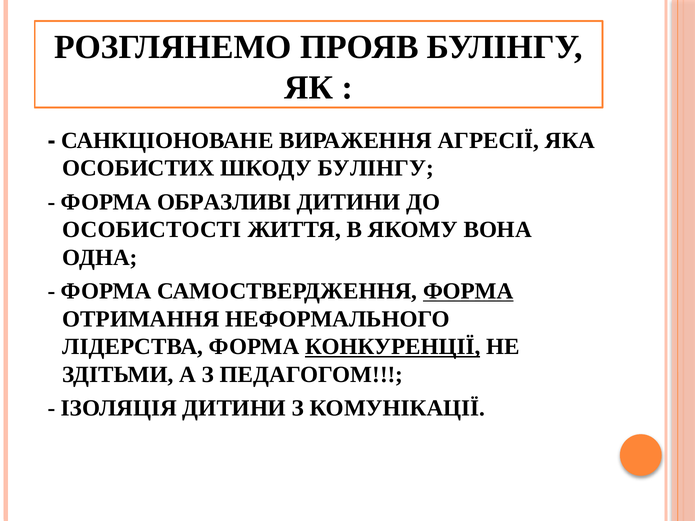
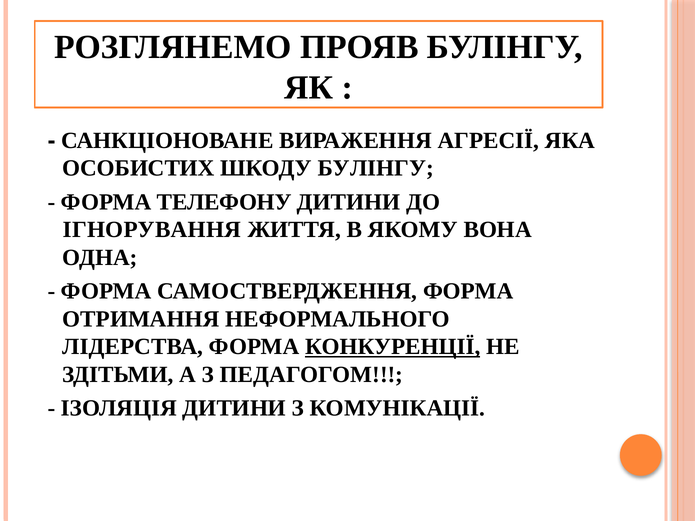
ОБРАЗЛИВІ: ОБРАЗЛИВІ -> ТЕЛЕФОНУ (224, 202)
ОСОБИСТОСТІ: ОСОБИСТОСТІ -> ІГНОРУВАННЯ (152, 230)
ФОРМА underline: present -> none (468, 291)
